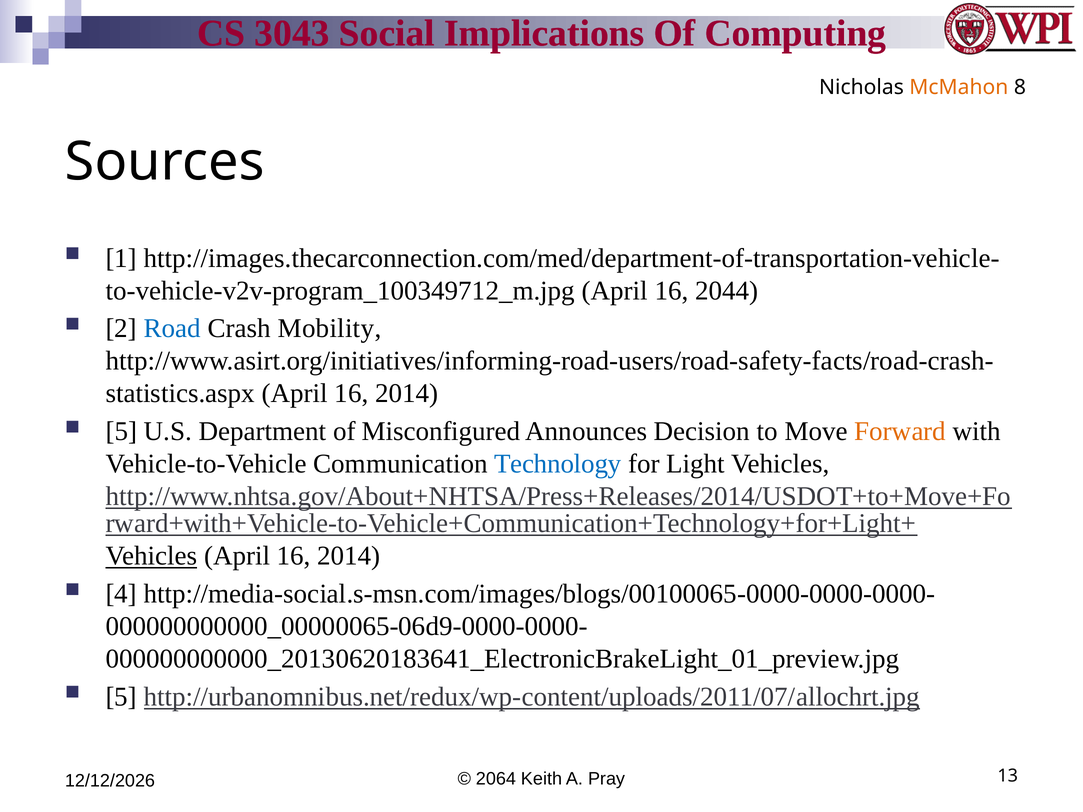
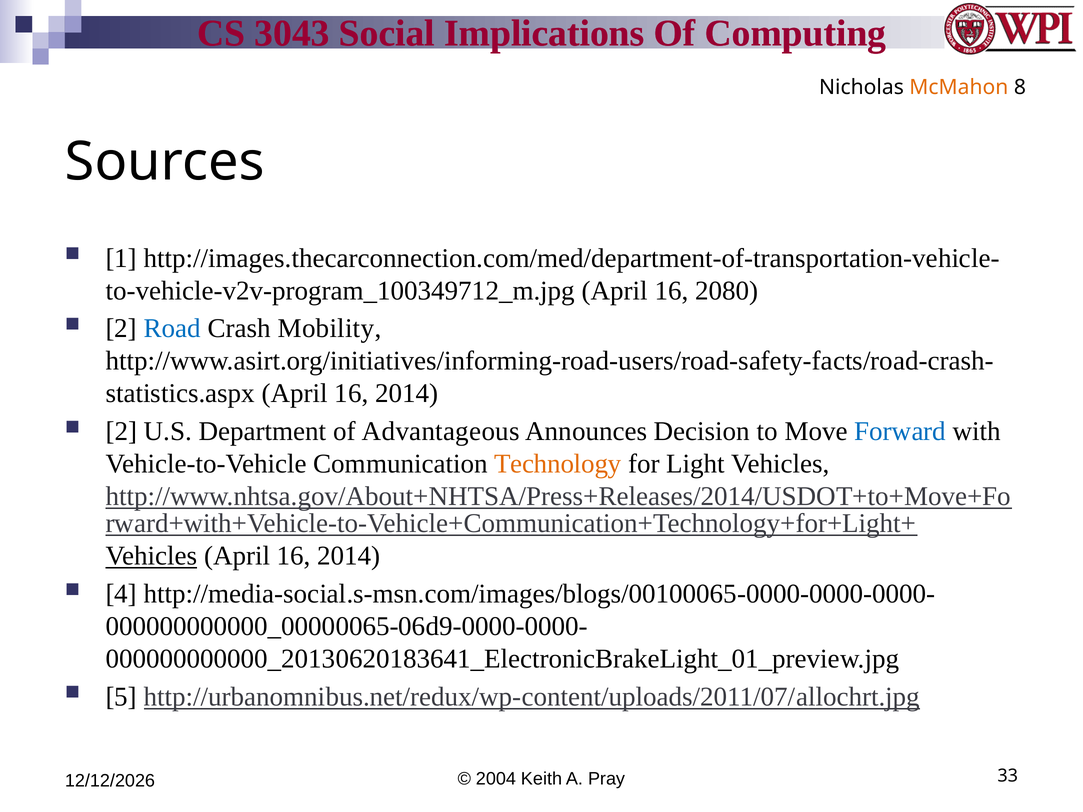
2044: 2044 -> 2080 (727, 291)
5: 5 -> 2 (121, 431)
Misconfigured: Misconfigured -> Advantageous (441, 431)
Forward colour: orange -> blue (900, 431)
Technology colour: blue -> orange (558, 464)
2064: 2064 -> 2004 (496, 779)
13: 13 -> 33 (1008, 776)
